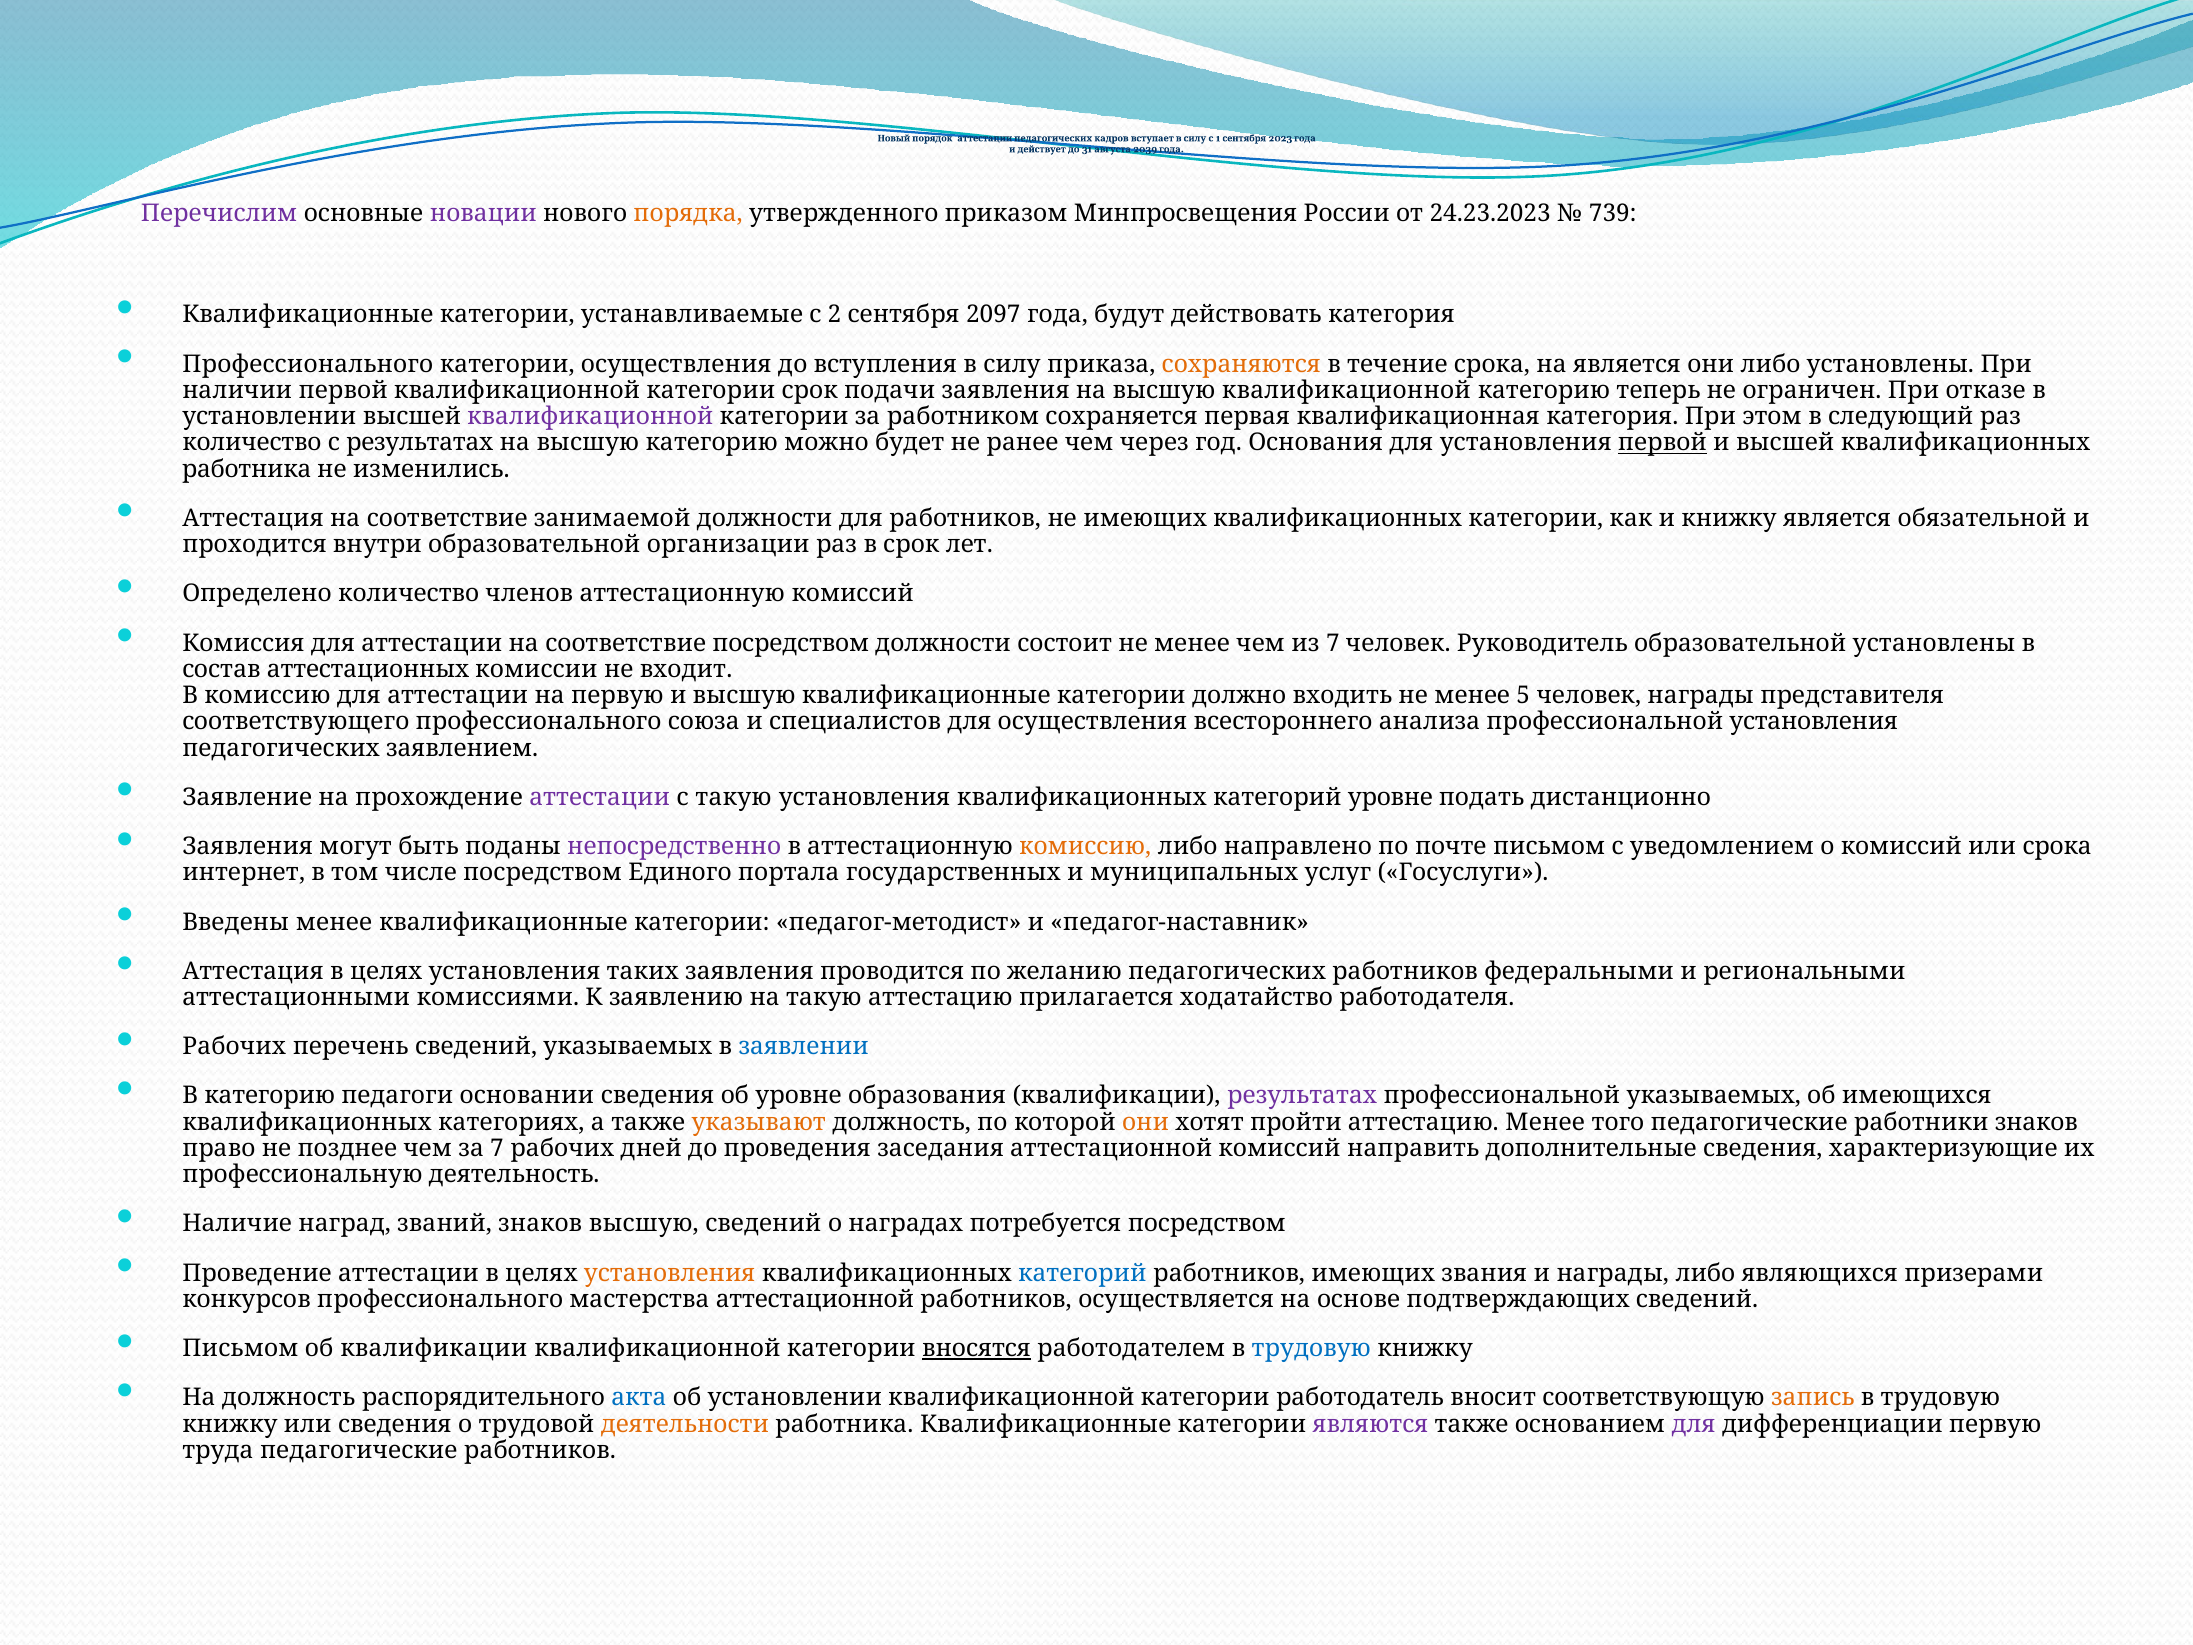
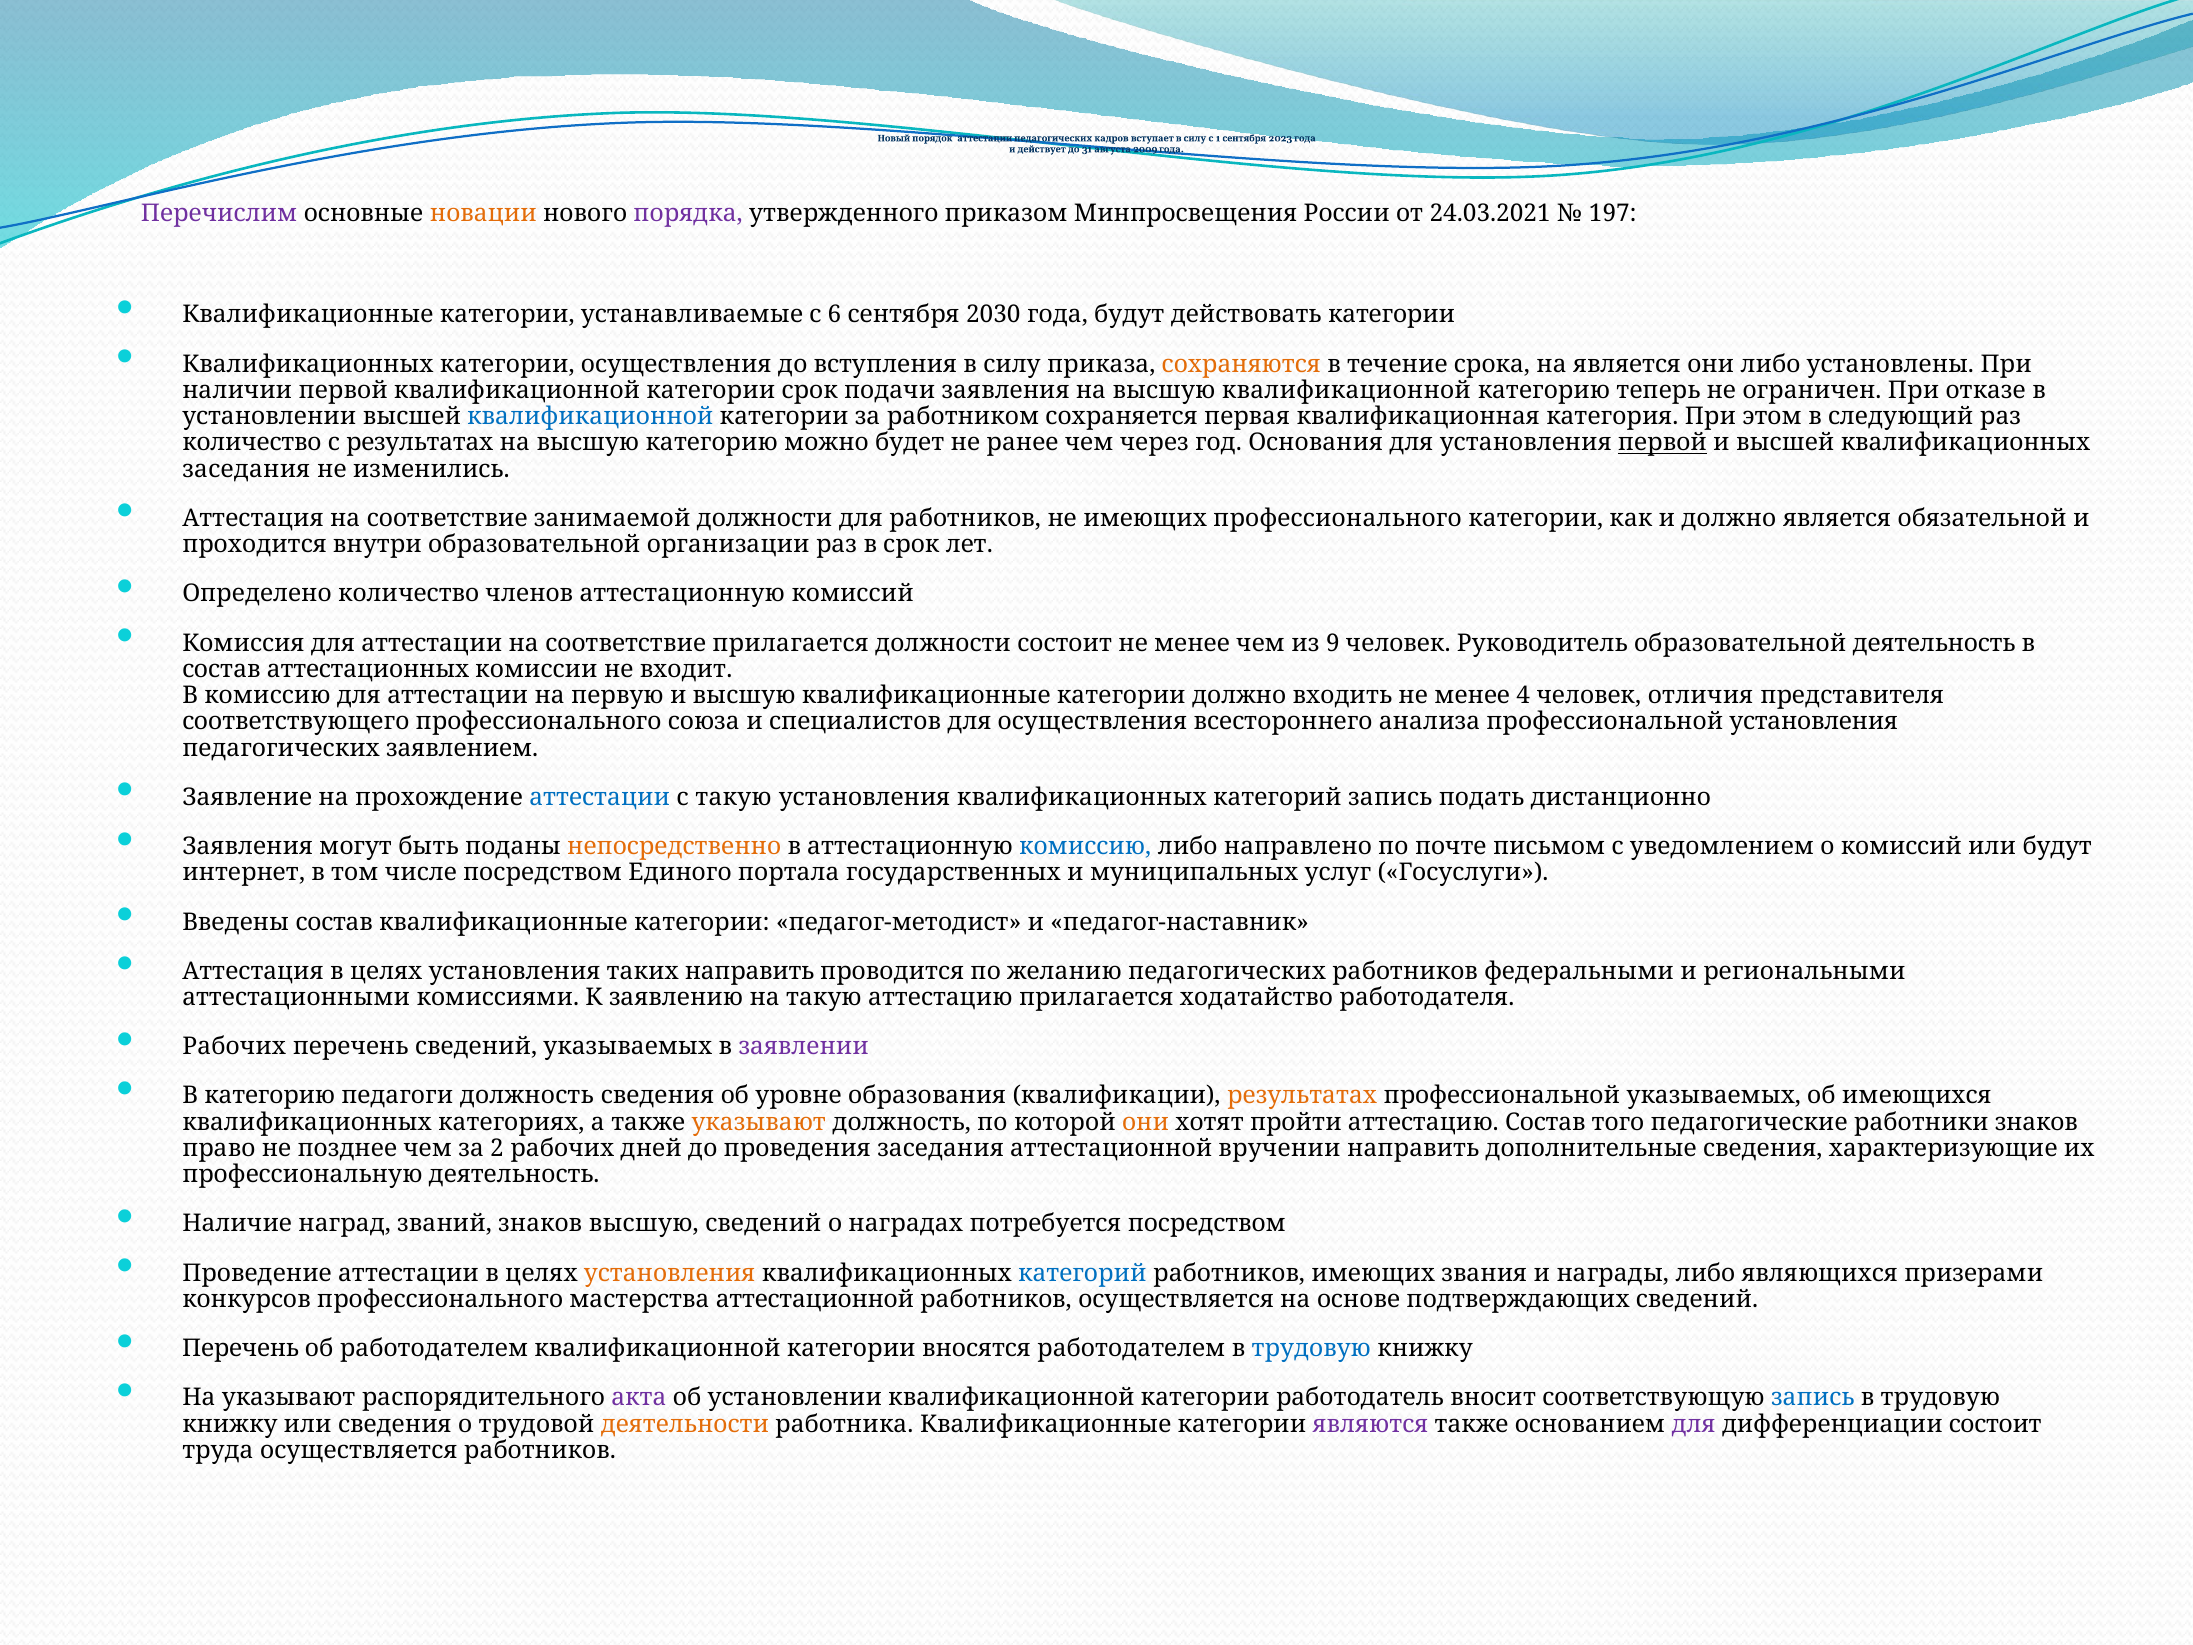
2039: 2039 -> 2009 (1145, 149)
новации colour: purple -> orange (483, 214)
порядка colour: orange -> purple (688, 214)
24.23.2023: 24.23.2023 -> 24.03.2021 (1490, 214)
739: 739 -> 197 (1613, 214)
2: 2 -> 6 (834, 315)
2097: 2097 -> 2030 (993, 315)
действовать категория: категория -> категории (1392, 315)
Профессионального: Профессионального -> Квалификационных (308, 364)
квалификационной colour: purple -> blue (590, 417)
работника: работника -> заседания (246, 469)
имеющих квалификационных: квалификационных -> профессионального (1337, 518)
и книжку: книжку -> должно (1729, 518)
соответствие посредством: посредством -> прилагается (791, 643)
из 7: 7 -> 9 (1333, 643)
образовательной установлены: установлены -> деятельность (1934, 643)
5: 5 -> 4 (1523, 695)
человек награды: награды -> отличия (1701, 695)
аттестации colour: purple -> blue (600, 797)
категорий уровне: уровне -> запись (1390, 797)
непосредственно colour: purple -> orange (674, 846)
комиссию colour: orange -> blue (1085, 846)
или срока: срока -> будут (2057, 846)
Введены менее: менее -> состав (334, 922)
таких заявления: заявления -> направить (750, 971)
заявлении colour: blue -> purple (804, 1047)
педагоги основании: основании -> должность (527, 1096)
результатах colour: purple -> orange (1302, 1096)
аттестацию Менее: Менее -> Состав (1545, 1122)
за 7: 7 -> 2 (497, 1148)
аттестационной комиссий: комиссий -> вручении (1279, 1148)
Письмом: Письмом -> Перечень (241, 1348)
об квалификации: квалификации -> работодателем (434, 1348)
вносятся underline: present -> none (976, 1348)
На должность: должность -> указывают (289, 1398)
акта colour: blue -> purple (639, 1398)
запись colour: orange -> blue (1813, 1398)
дифференциации первую: первую -> состоит (1995, 1424)
труда педагогические: педагогические -> осуществляется (359, 1450)
